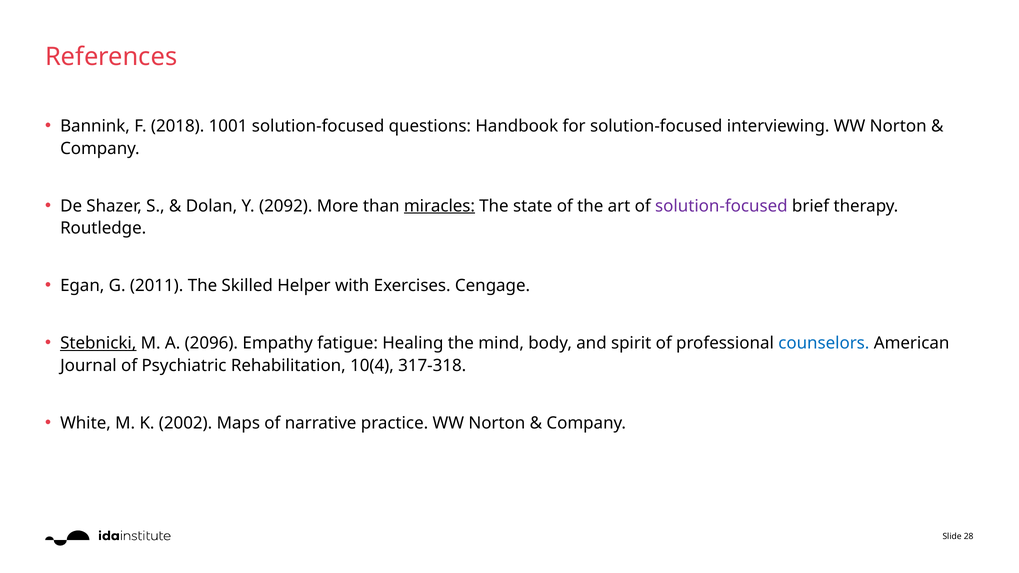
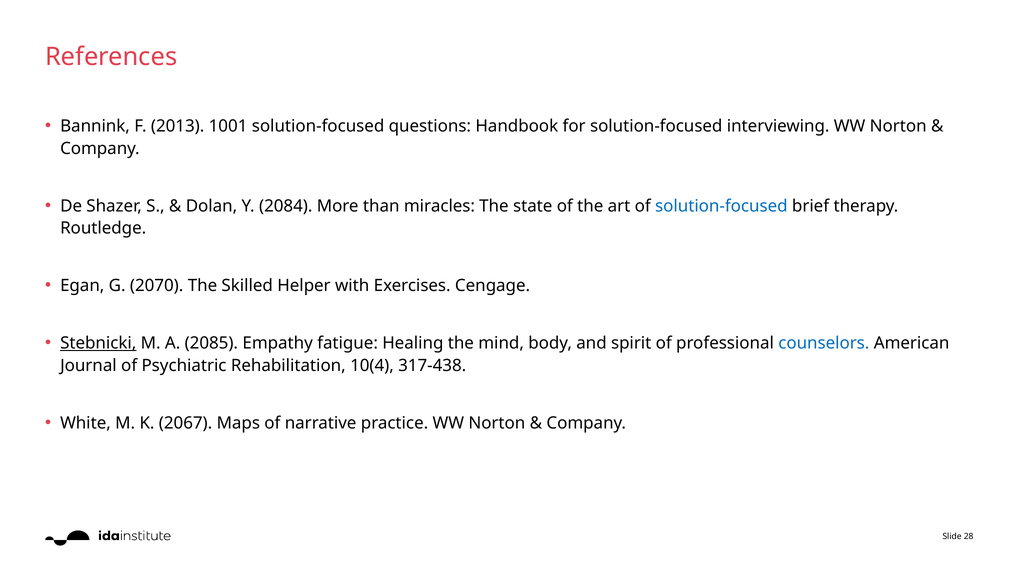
2018: 2018 -> 2013 (178, 126)
2092: 2092 -> 2084 (286, 206)
miracles underline: present -> none (439, 206)
solution-focused colour: purple -> blue (721, 206)
2011: 2011 -> 2070 (157, 286)
2096: 2096 -> 2085 (211, 343)
317-318: 317-318 -> 317-438 (432, 366)
2002: 2002 -> 2067 (186, 423)
